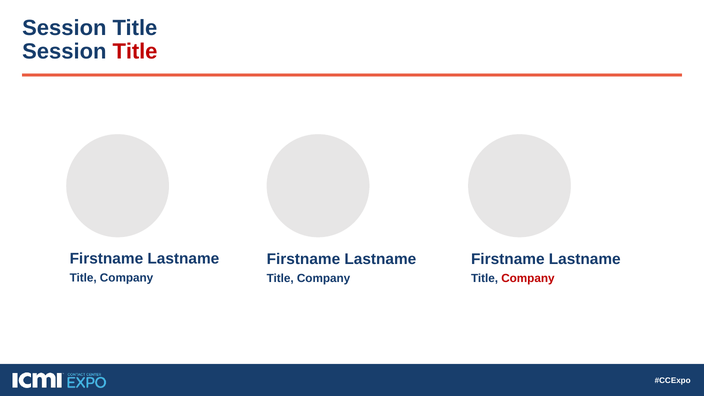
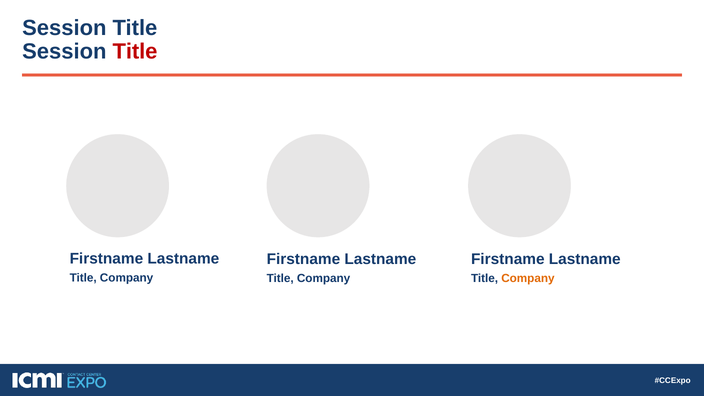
Company colour: red -> orange (528, 278)
